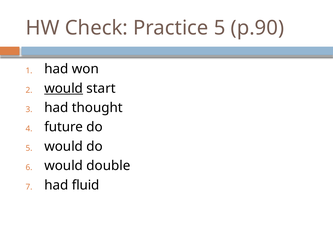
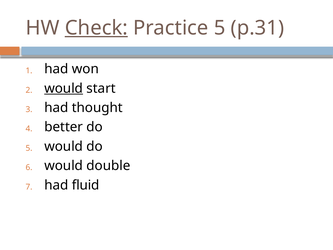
Check underline: none -> present (96, 28)
p.90: p.90 -> p.31 (257, 28)
future: future -> better (64, 127)
